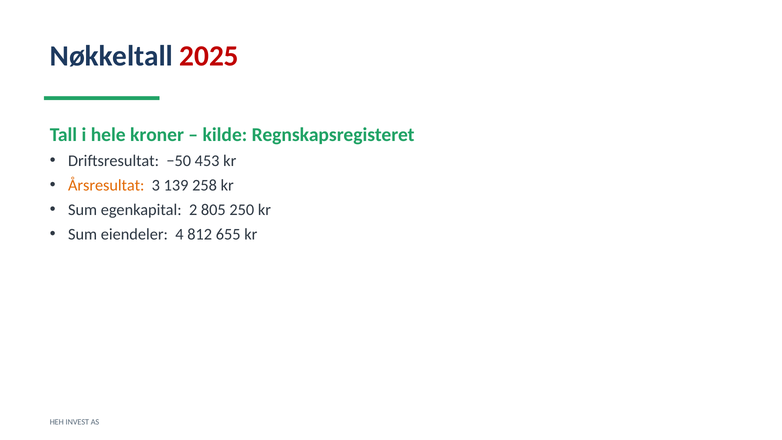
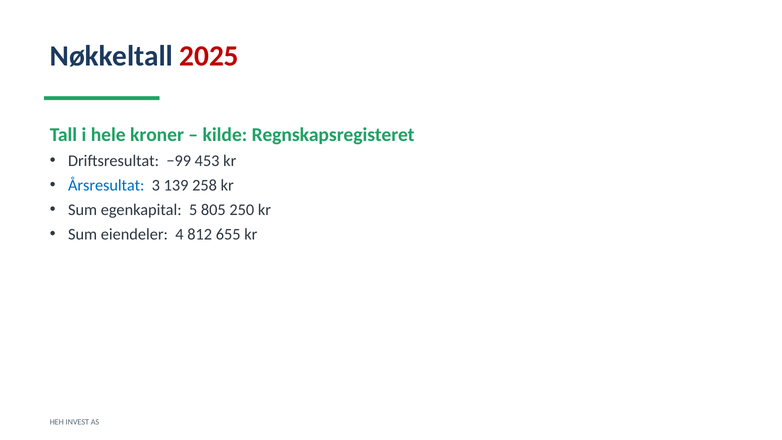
−50: −50 -> −99 (179, 161)
Årsresultat colour: orange -> blue (106, 185)
2: 2 -> 5 (193, 210)
